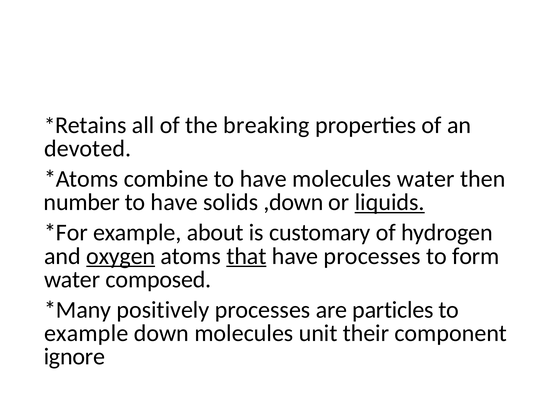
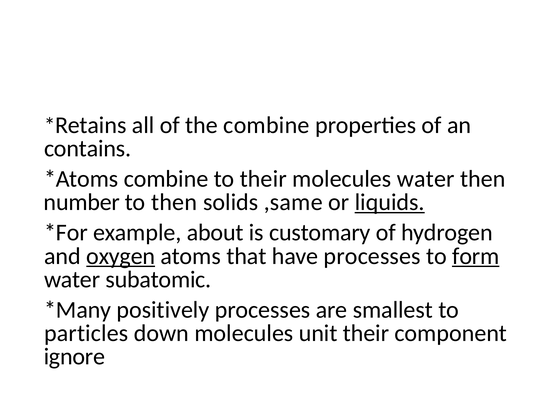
the breaking: breaking -> combine (266, 125)
devoted: devoted -> contains (88, 149)
combine to have: have -> their (263, 179)
have: have -> then (174, 202)
,down: ,down -> ,same (293, 202)
that underline: present -> none (246, 256)
form underline: none -> present (476, 256)
composed: composed -> subatomic (158, 280)
particles: particles -> smallest (393, 310)
example: example -> particles (86, 333)
